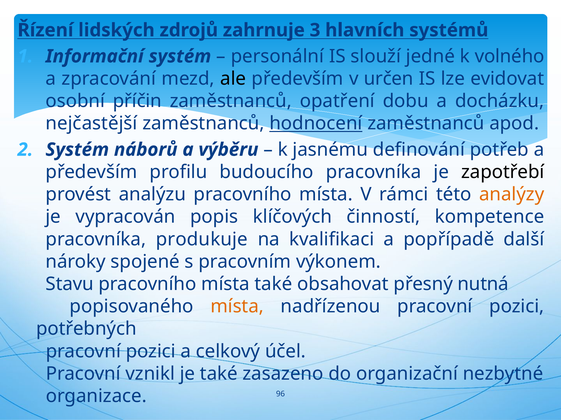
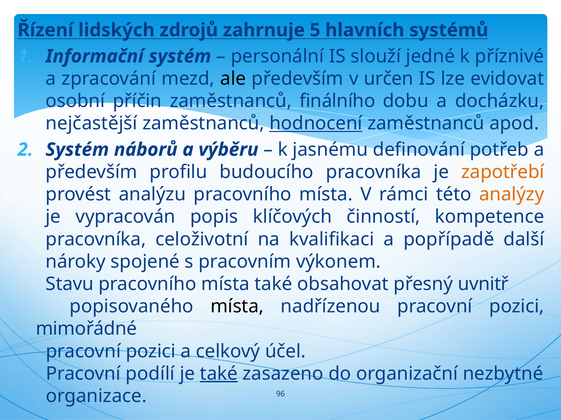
3: 3 -> 5 (315, 30)
volného: volného -> příznivé (510, 56)
opatření: opatření -> finálního (337, 101)
zapotřebí colour: black -> orange (503, 172)
produkuje: produkuje -> celoživotní (202, 240)
nutná: nutná -> uvnitř (483, 285)
místa colour: orange -> black (237, 307)
potřebných: potřebných -> mimořádné (86, 329)
vznikl: vznikl -> podílí (150, 374)
také underline: none -> present (219, 374)
